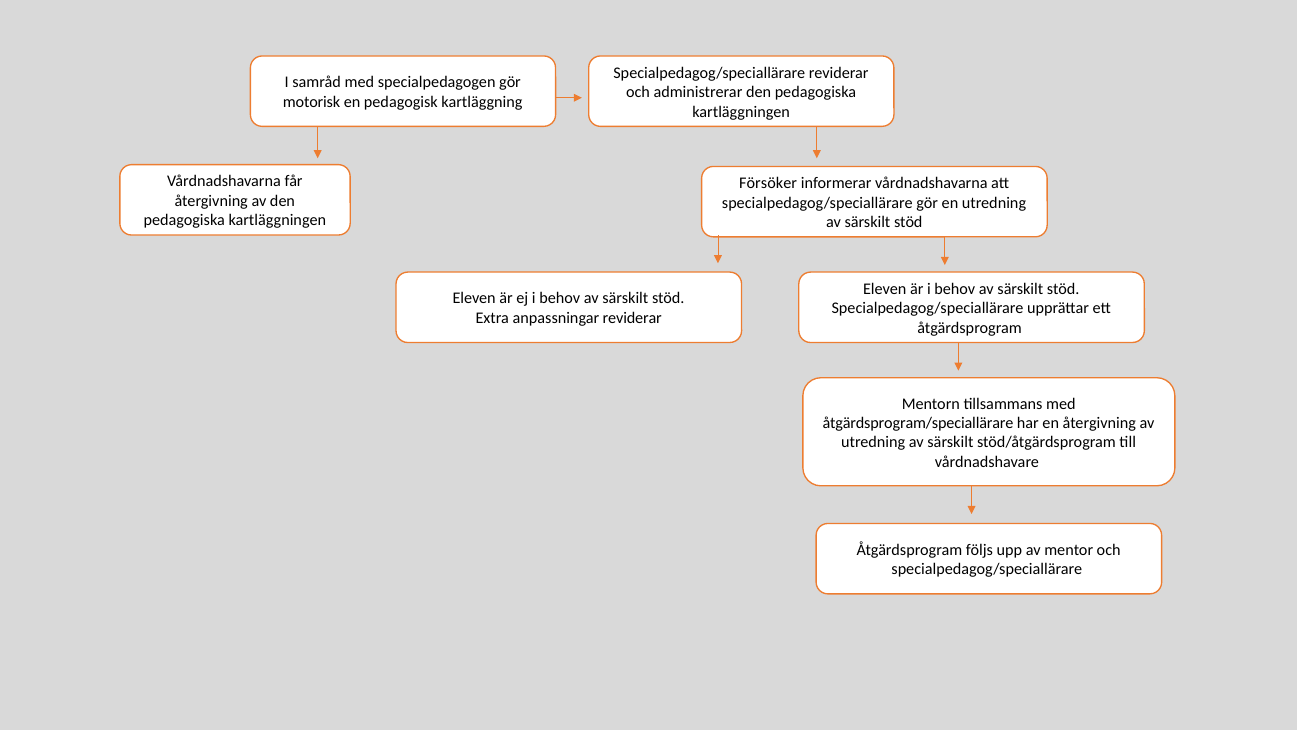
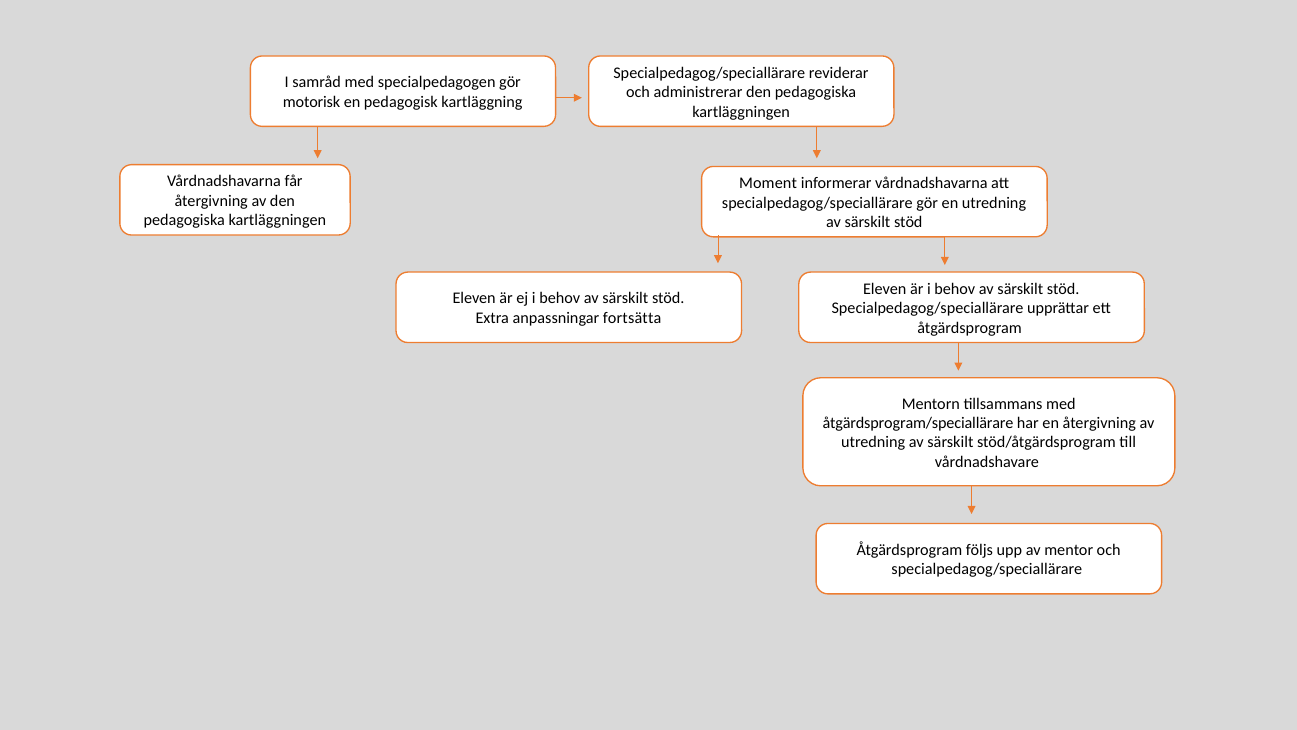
Försöker: Försöker -> Moment (768, 183)
anpassningar reviderar: reviderar -> fortsätta (632, 318)
